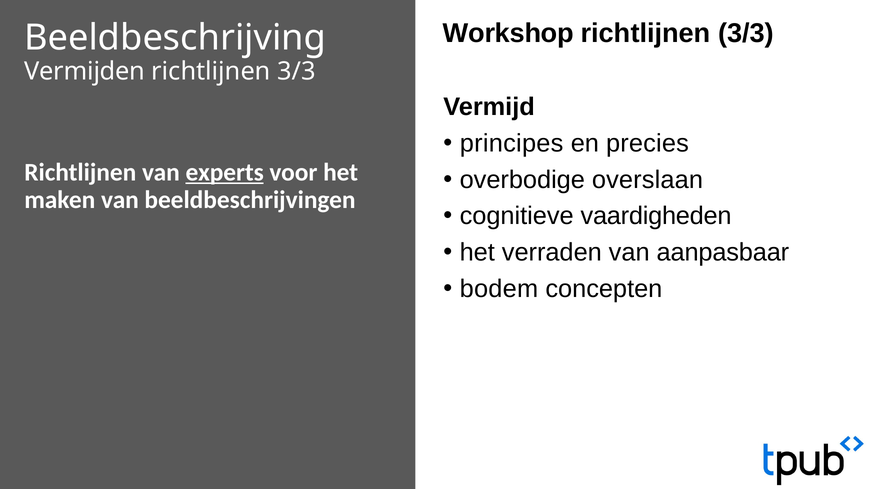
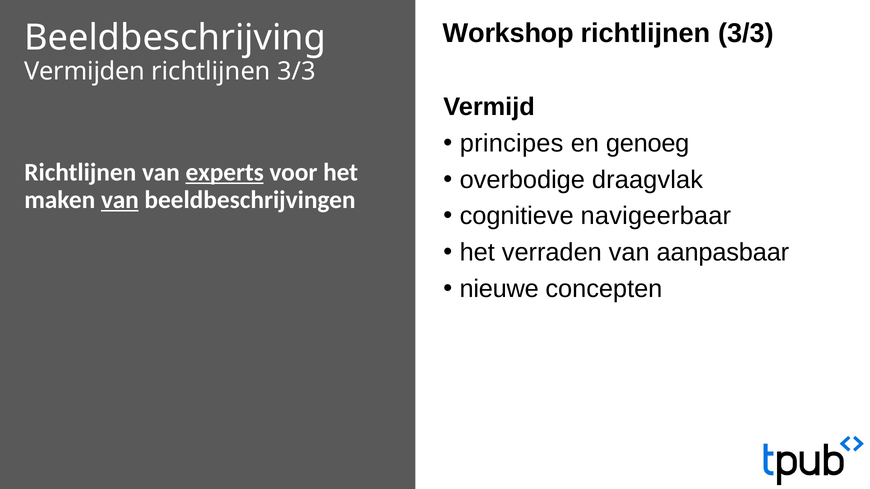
precies: precies -> genoeg (648, 143)
overslaan: overslaan -> draagvlak (647, 180)
van underline: none -> present (120, 200)
vaardigheden: vaardigheden -> navigeerbaar (656, 216)
bodem: bodem -> nieuwe (499, 289)
